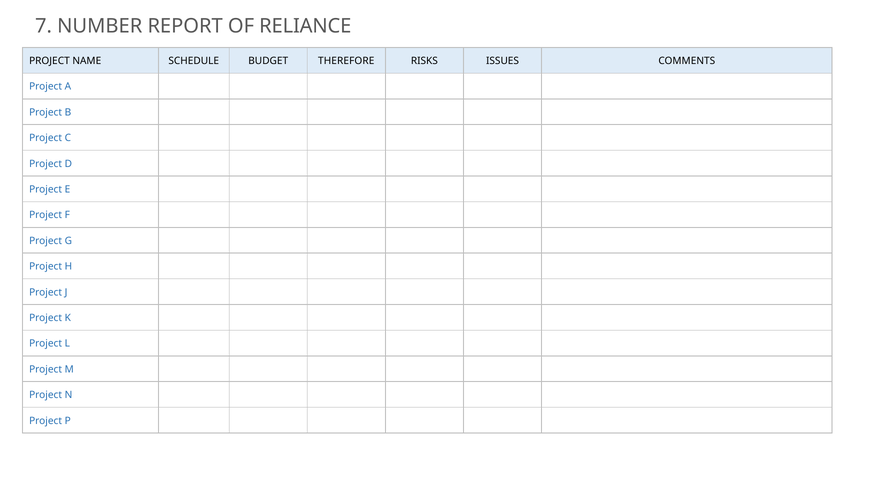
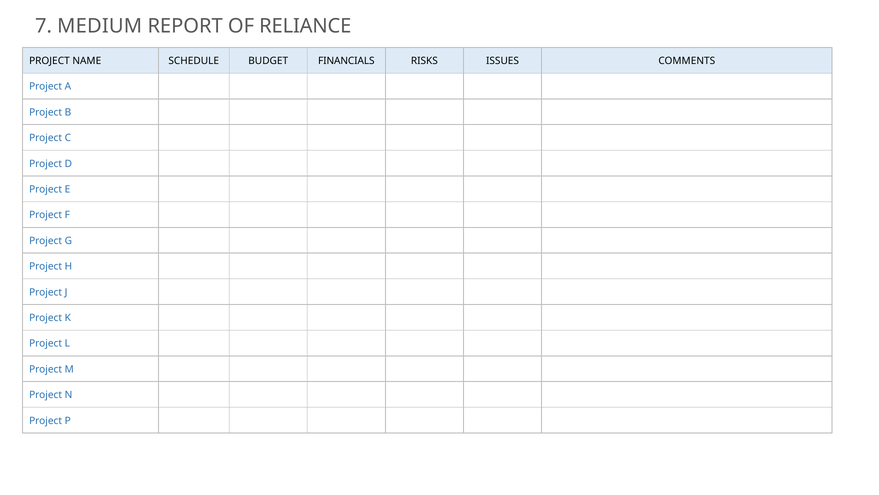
NUMBER: NUMBER -> MEDIUM (100, 26)
THEREFORE: THEREFORE -> FINANCIALS (346, 61)
